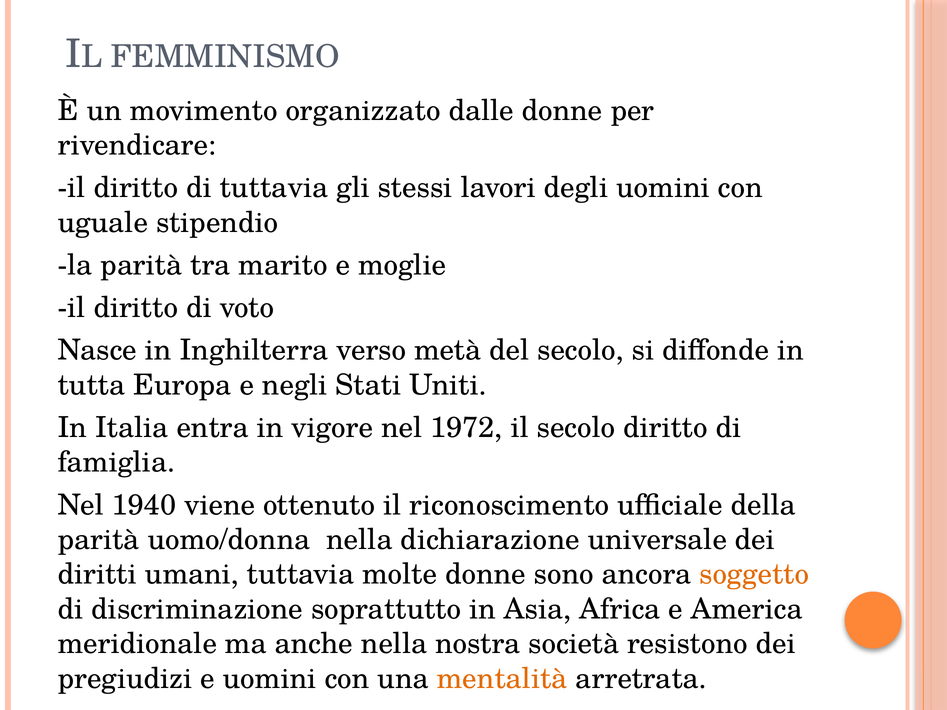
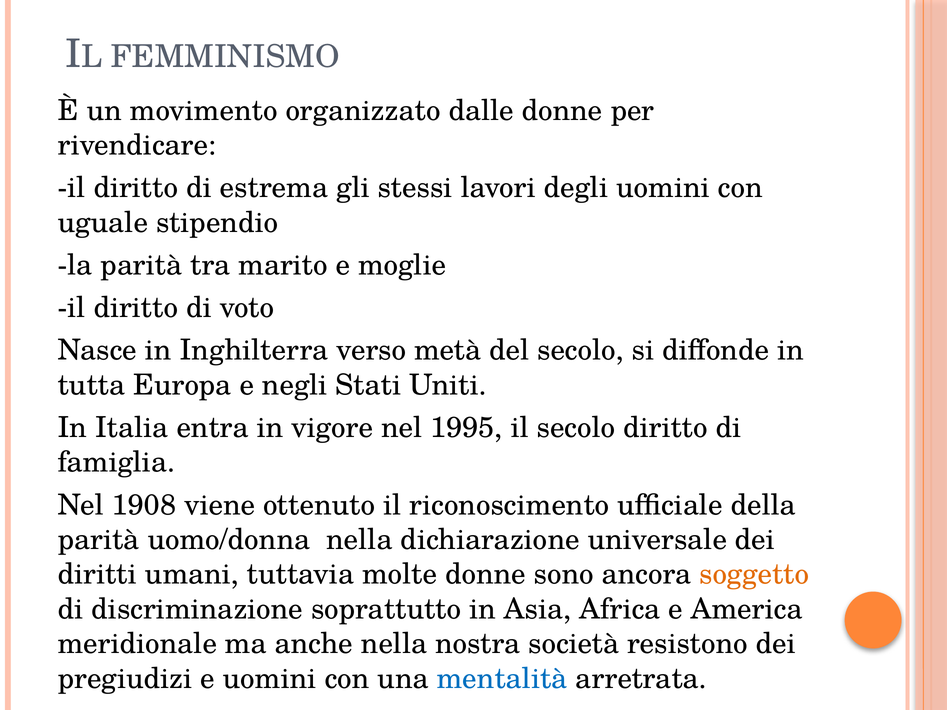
di tuttavia: tuttavia -> estrema (274, 188)
1972: 1972 -> 1995 (466, 428)
1940: 1940 -> 1908 (144, 505)
mentalità colour: orange -> blue (502, 679)
